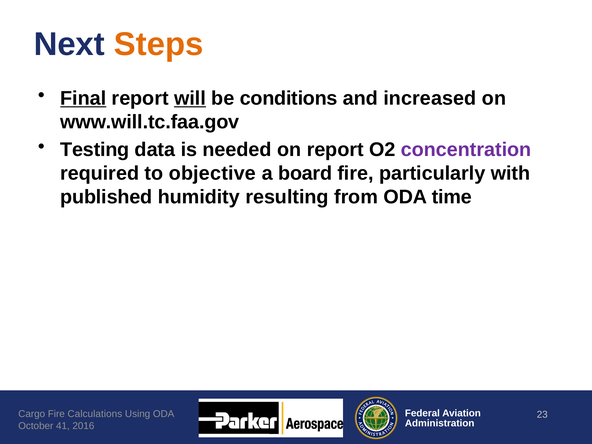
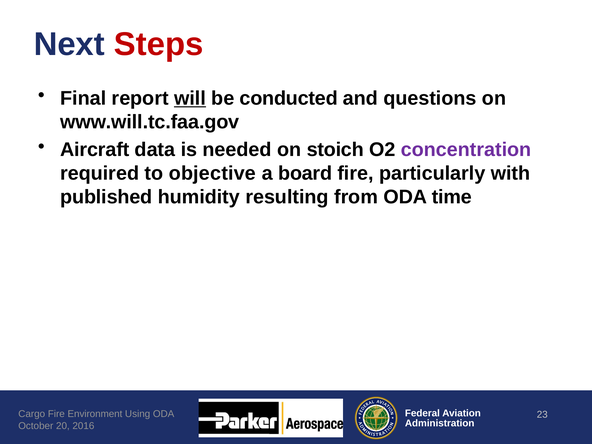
Steps colour: orange -> red (159, 44)
Final underline: present -> none (83, 98)
conditions: conditions -> conducted (289, 98)
increased: increased -> questions (430, 98)
Testing: Testing -> Aircraft (95, 150)
on report: report -> stoich (335, 150)
Calculations: Calculations -> Environment (95, 414)
41: 41 -> 20 (63, 426)
